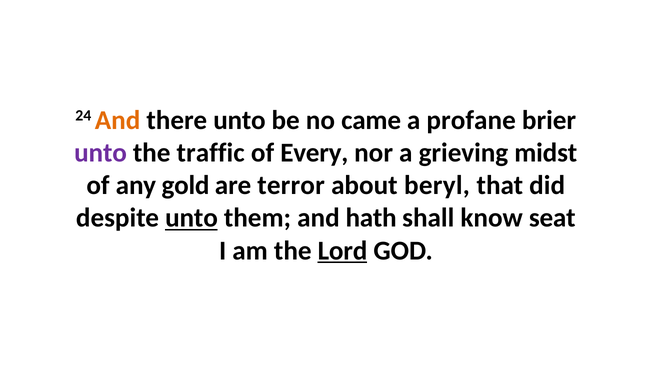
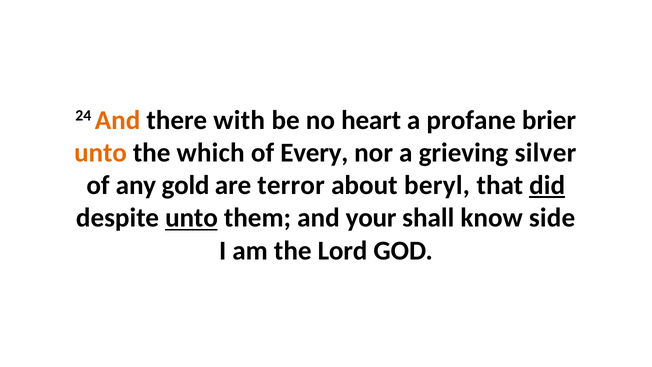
there unto: unto -> with (239, 120)
came: came -> heart (371, 120)
unto colour: purple -> orange (100, 153)
traffic: traffic -> which (211, 153)
midst: midst -> silver (546, 153)
did underline: none -> present (547, 185)
hath: hath -> your (371, 218)
seat: seat -> side (552, 218)
Lord underline: present -> none (343, 250)
